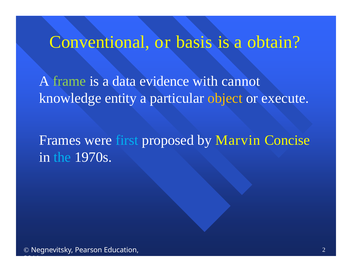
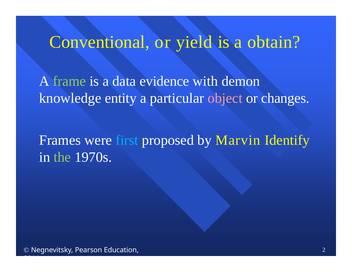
basis: basis -> yield (194, 42)
cannot: cannot -> demon (241, 81)
object colour: yellow -> pink (225, 98)
execute: execute -> changes (285, 98)
Concise: Concise -> Identify (287, 140)
the colour: light blue -> light green (62, 157)
